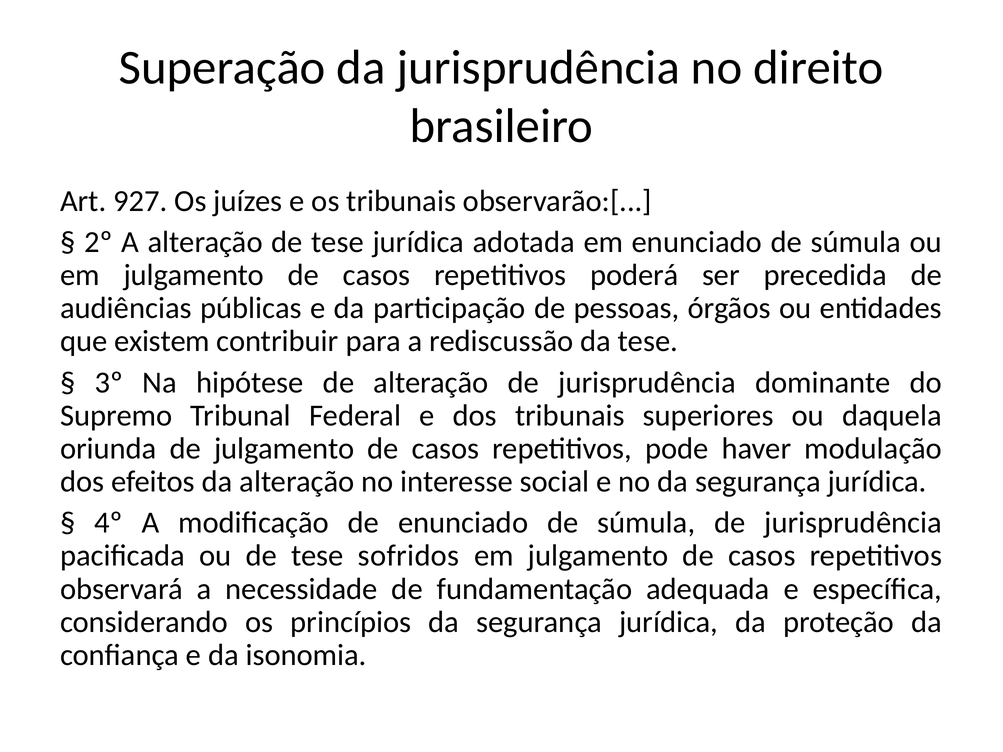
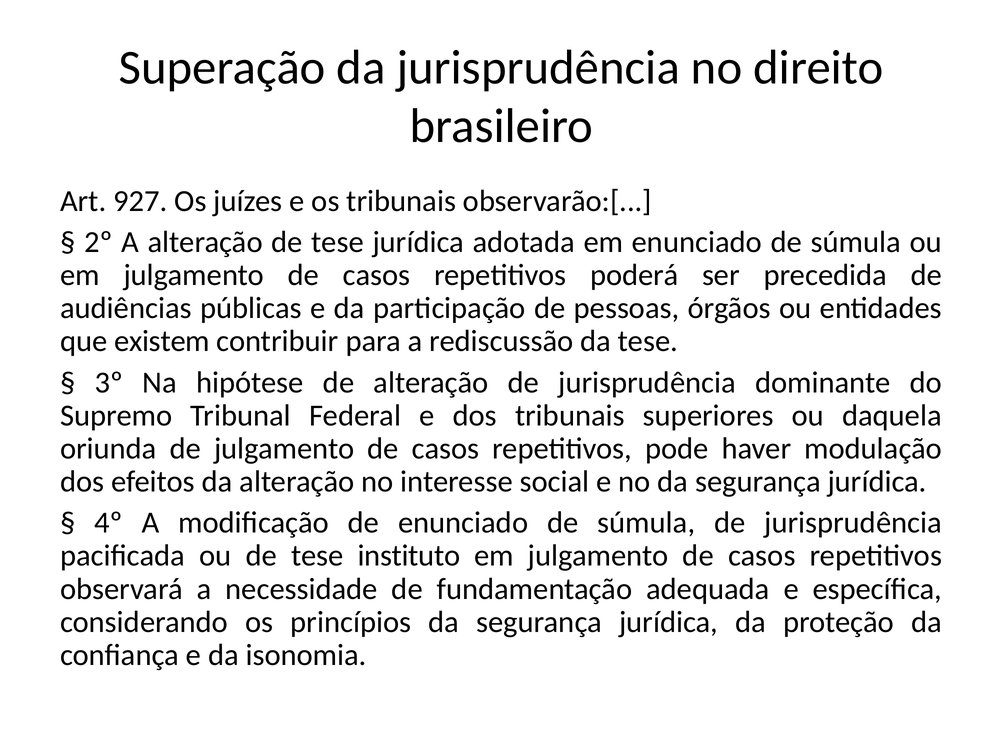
sofridos: sofridos -> instituto (409, 556)
